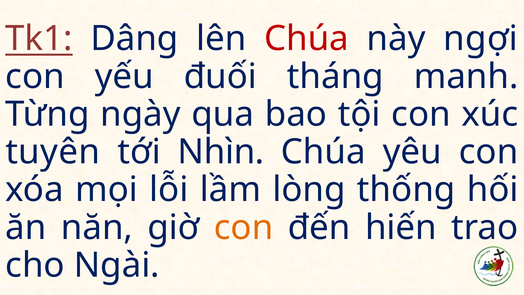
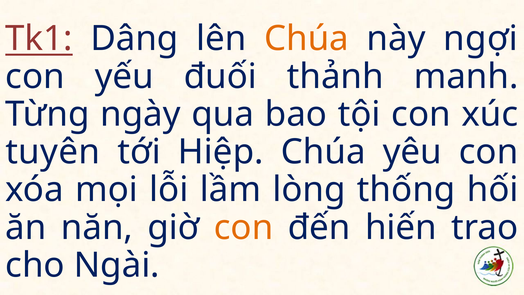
Chúa colour: red -> orange (306, 39)
tháng: tháng -> thảnh (335, 76)
Nhìn: Nhìn -> Hiệp (221, 152)
